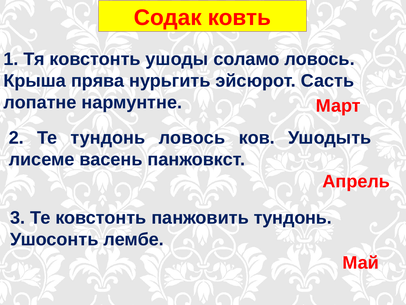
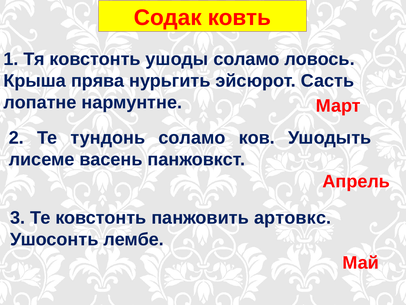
тундонь ловось: ловось -> соламо (192, 138)
панжовить тундонь: тундонь -> артовкс (293, 217)
